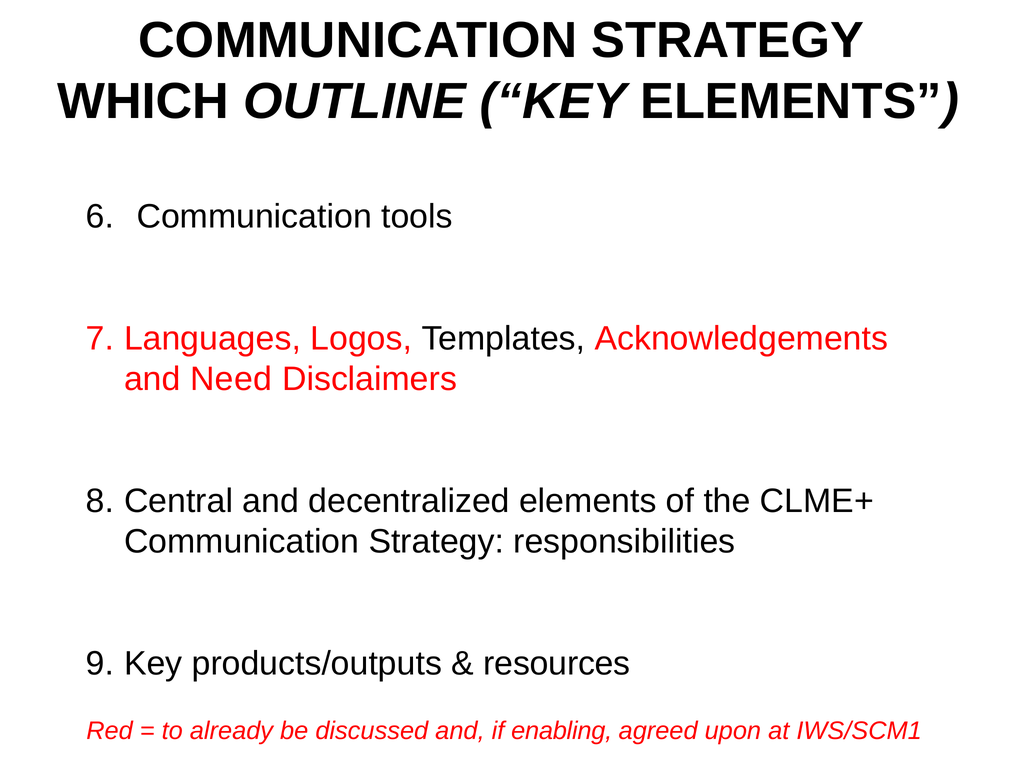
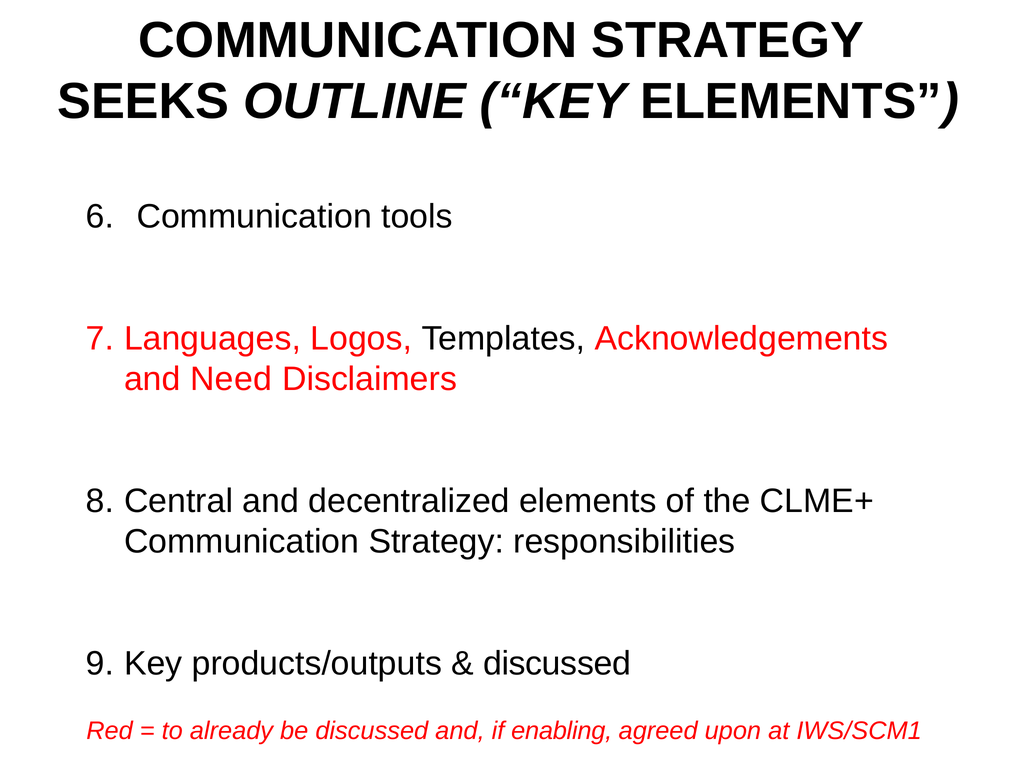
WHICH: WHICH -> SEEKS (143, 101)
resources: resources -> discussed (557, 664)
